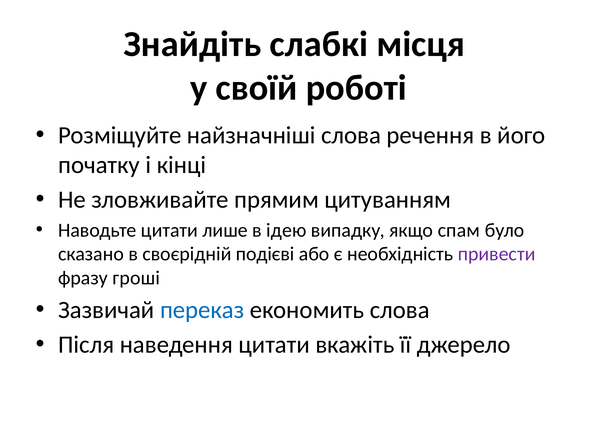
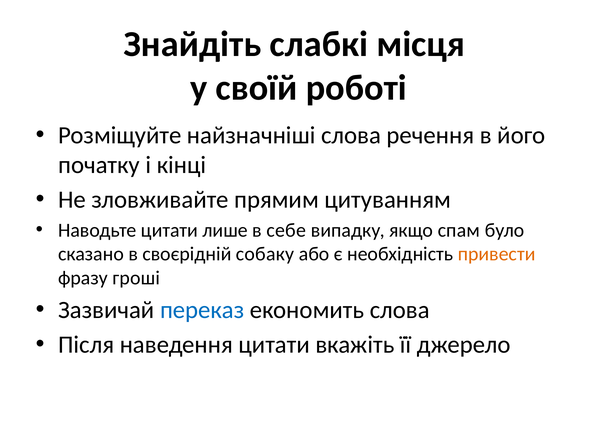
ідею: ідею -> себе (286, 230)
подієві: подієві -> собаку (265, 254)
привести colour: purple -> orange (497, 254)
